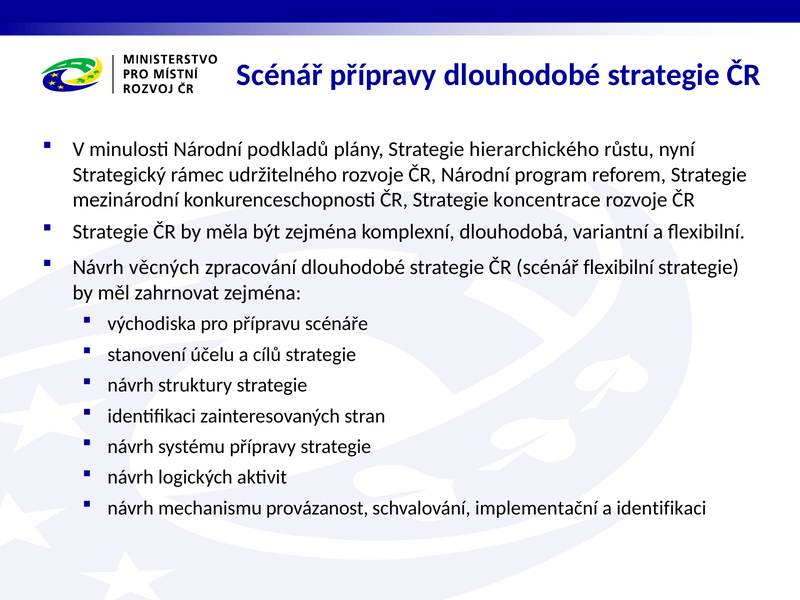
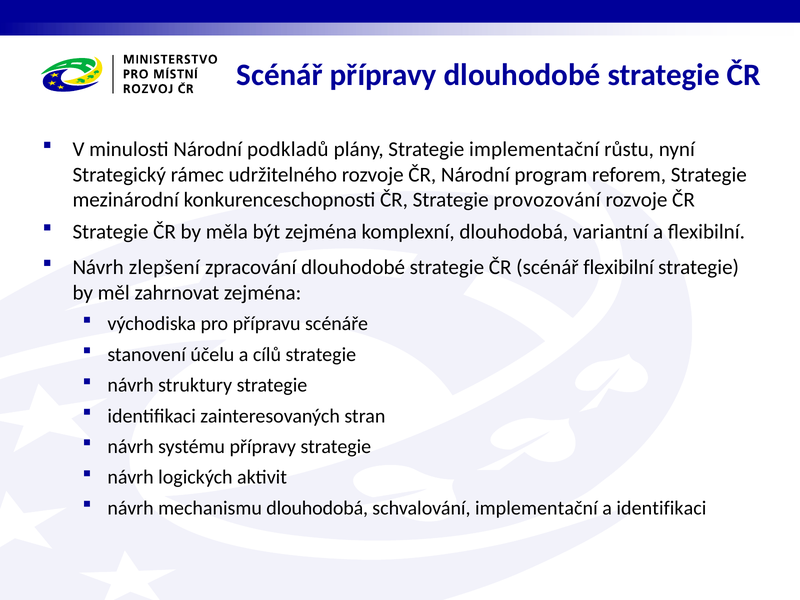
Strategie hierarchického: hierarchického -> implementační (534, 149)
koncentrace: koncentrace -> provozování (547, 200)
věcných: věcných -> zlepšení (164, 267)
mechanismu provázanost: provázanost -> dlouhodobá (317, 508)
